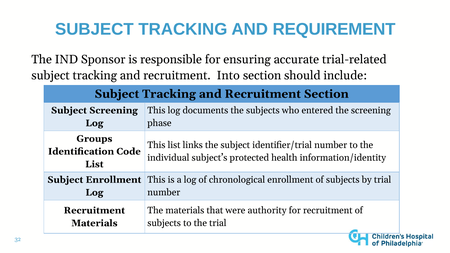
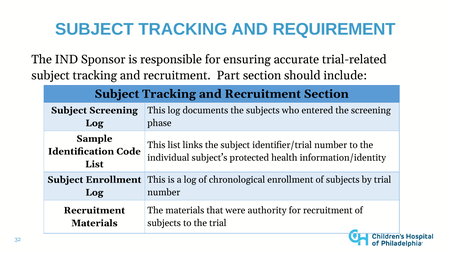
Into: Into -> Part (228, 75)
Groups: Groups -> Sample (94, 139)
